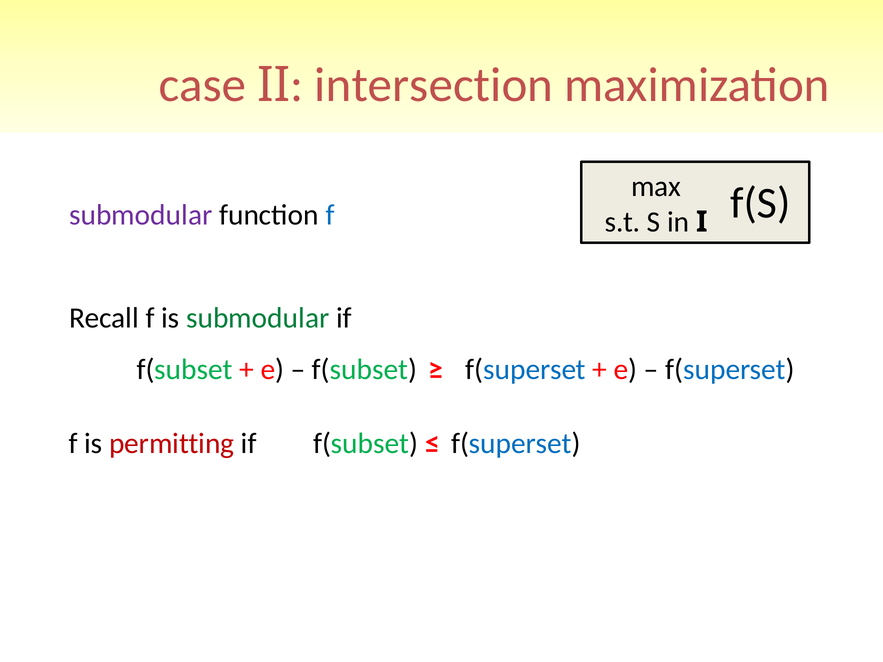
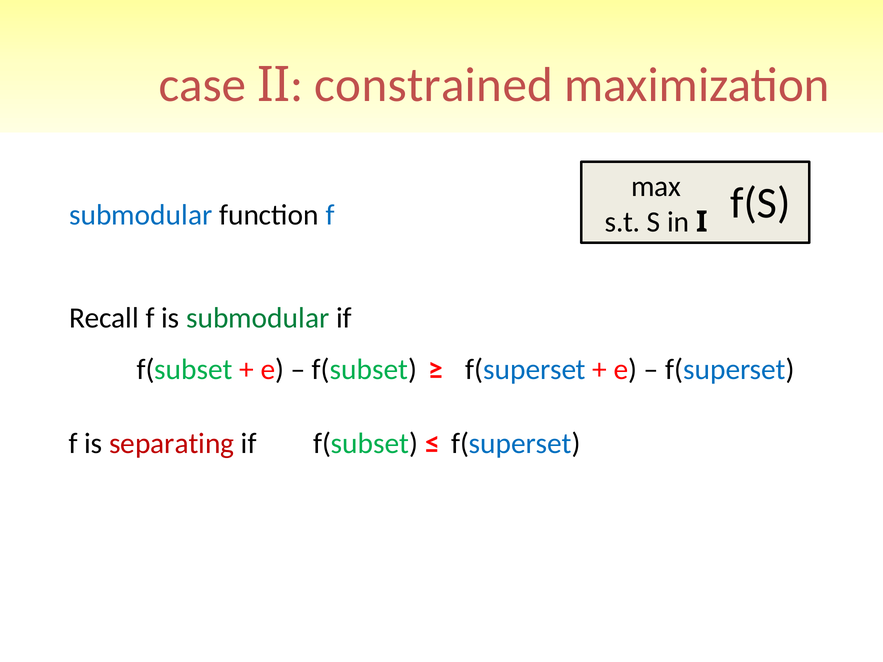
intersection: intersection -> constrained (434, 85)
submodular colour: purple -> blue (141, 215)
permitting: permitting -> separating (172, 443)
